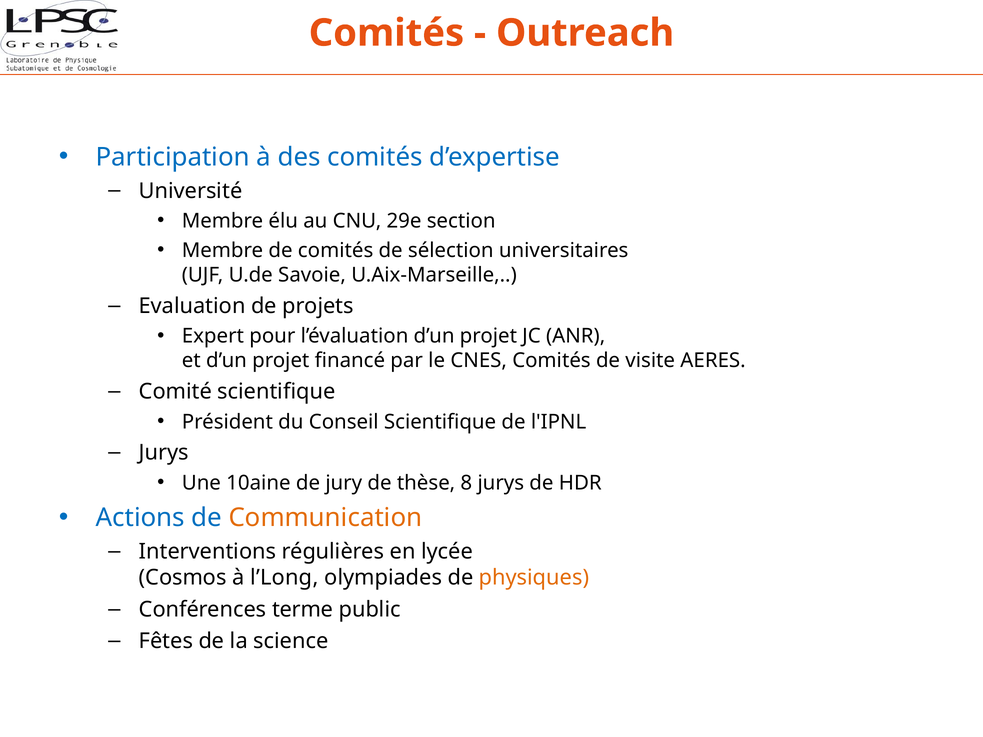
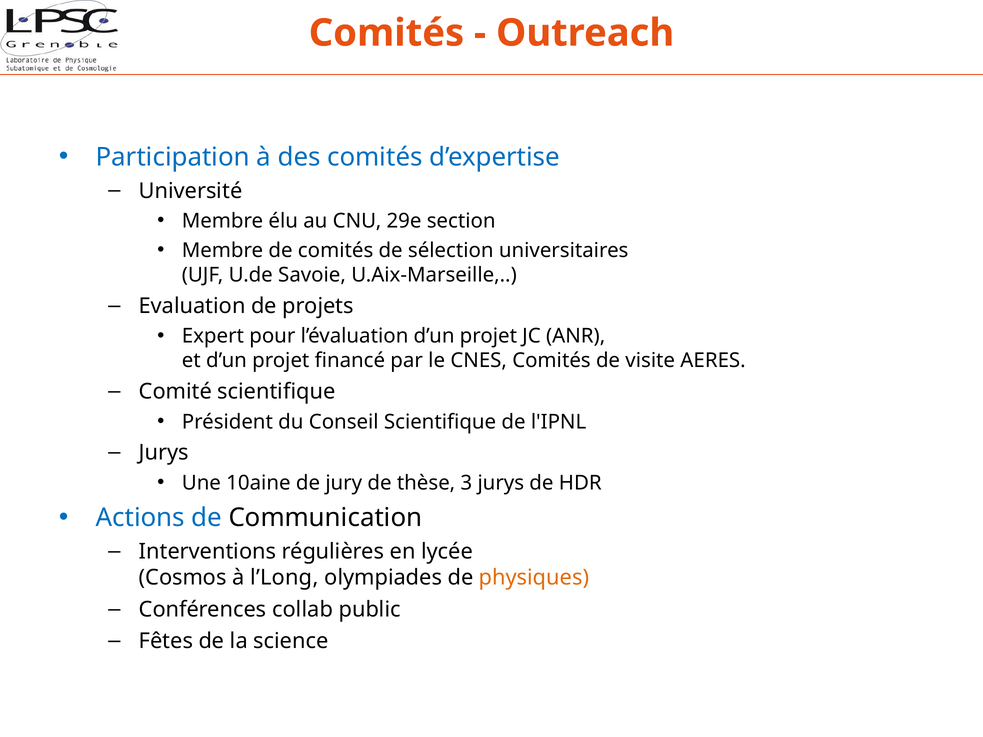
8: 8 -> 3 (466, 483)
Communication colour: orange -> black (325, 518)
terme: terme -> collab (302, 610)
